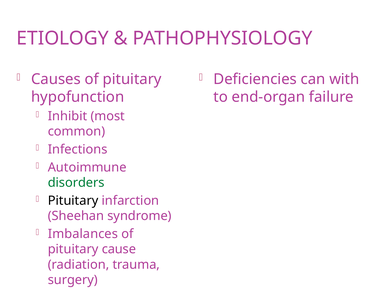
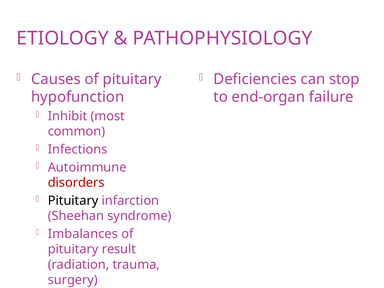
with: with -> stop (344, 79)
disorders colour: green -> red (76, 183)
cause: cause -> result (119, 249)
